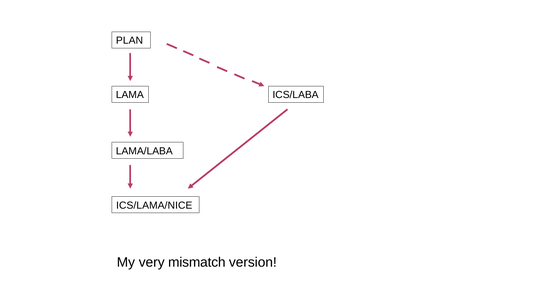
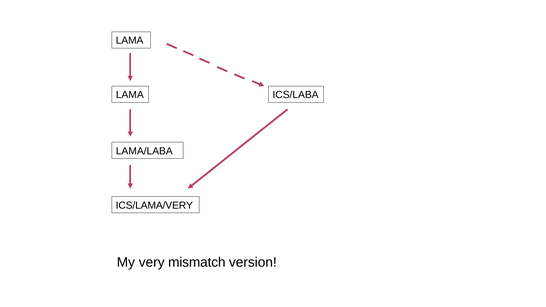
PLAN: PLAN -> LAMA (130, 41)
ICS/LAMA/NICE: ICS/LAMA/NICE -> ICS/LAMA/VERY (154, 206)
